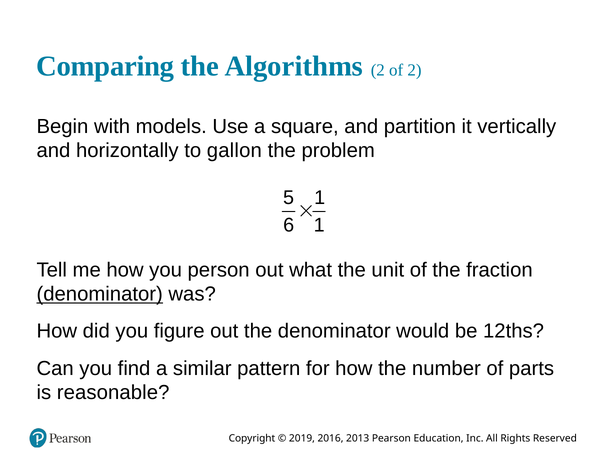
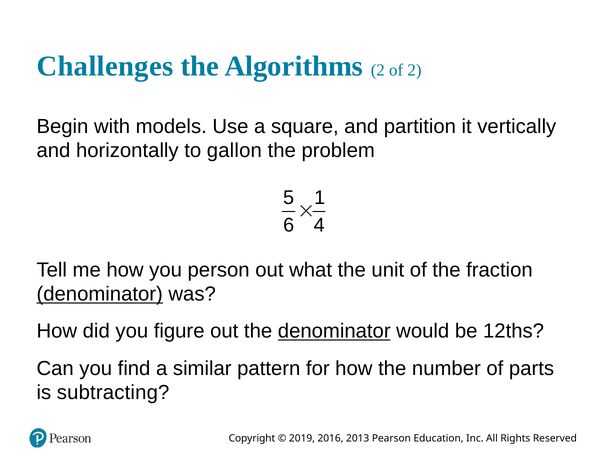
Comparing: Comparing -> Challenges (105, 66)
1: 1 -> 4 (319, 225)
denominator underline: none -> present (334, 331)
reasonable: reasonable -> subtracting (113, 392)
